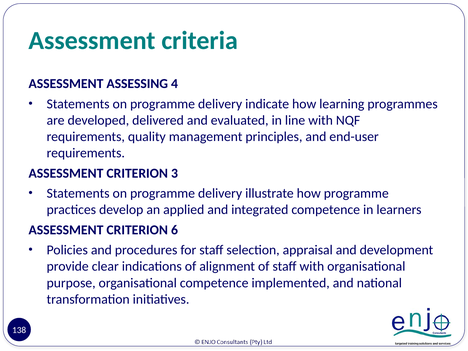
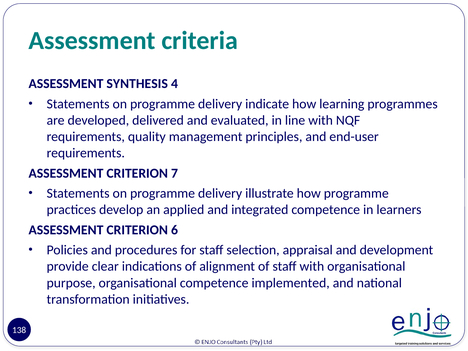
ASSESSING: ASSESSING -> SYNTHESIS (137, 84)
3: 3 -> 7 (174, 173)
